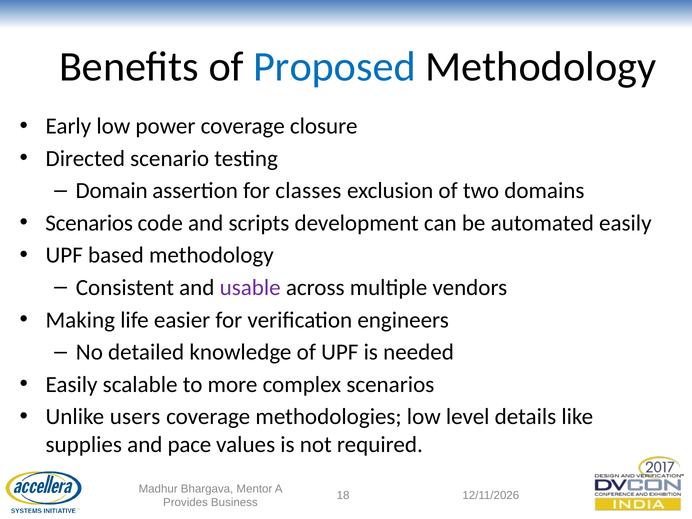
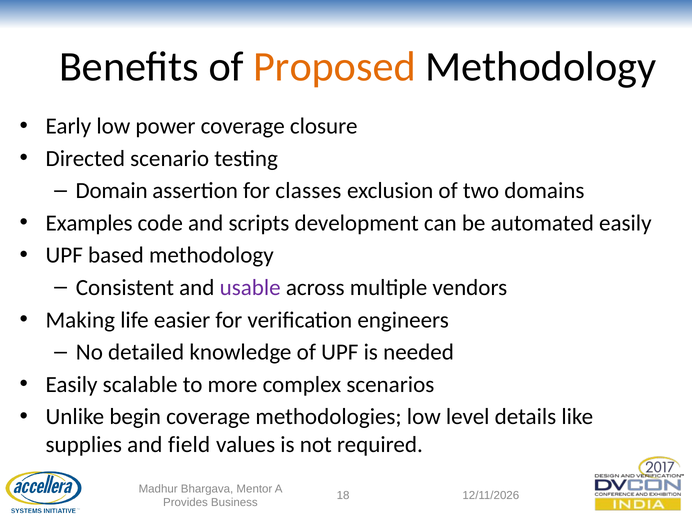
Proposed colour: blue -> orange (335, 67)
Scenarios: Scenarios -> Examples (89, 223)
users: users -> begin (135, 417)
pace: pace -> field (189, 444)
